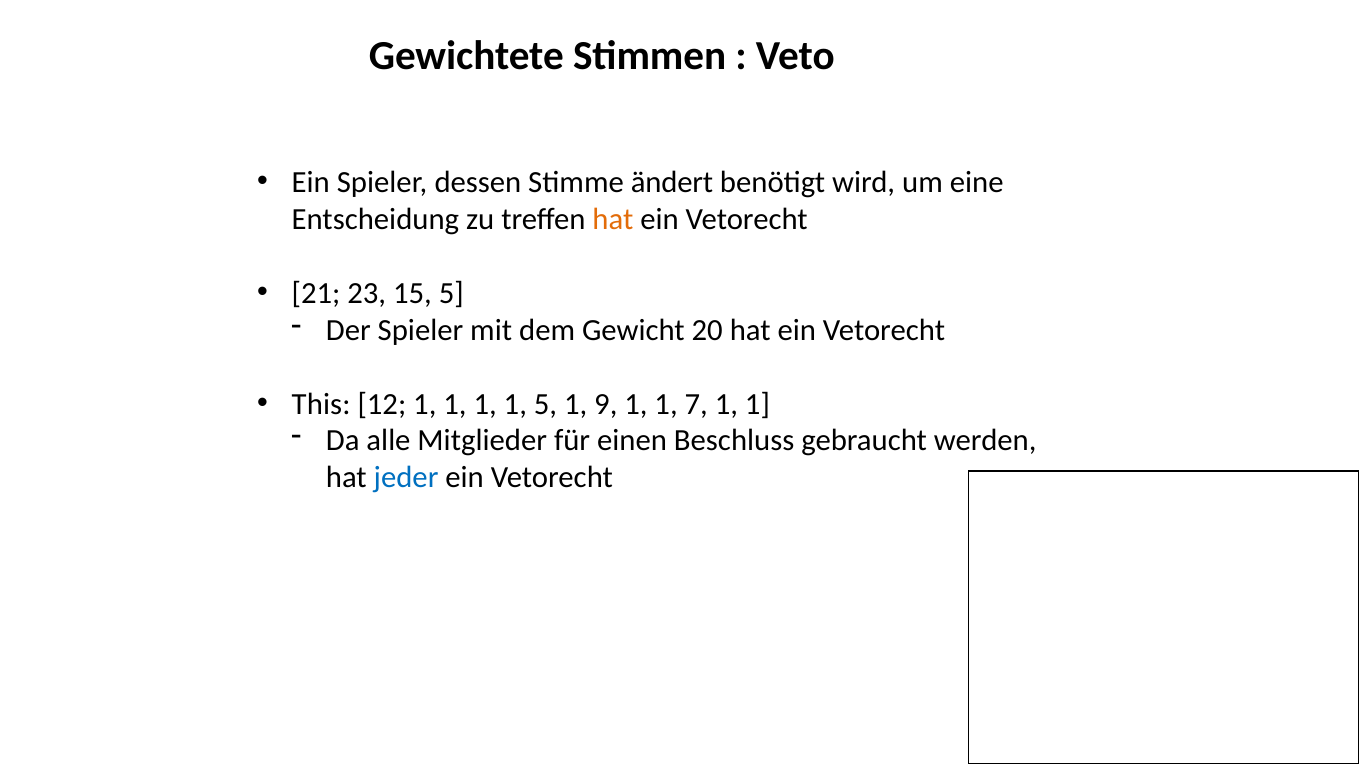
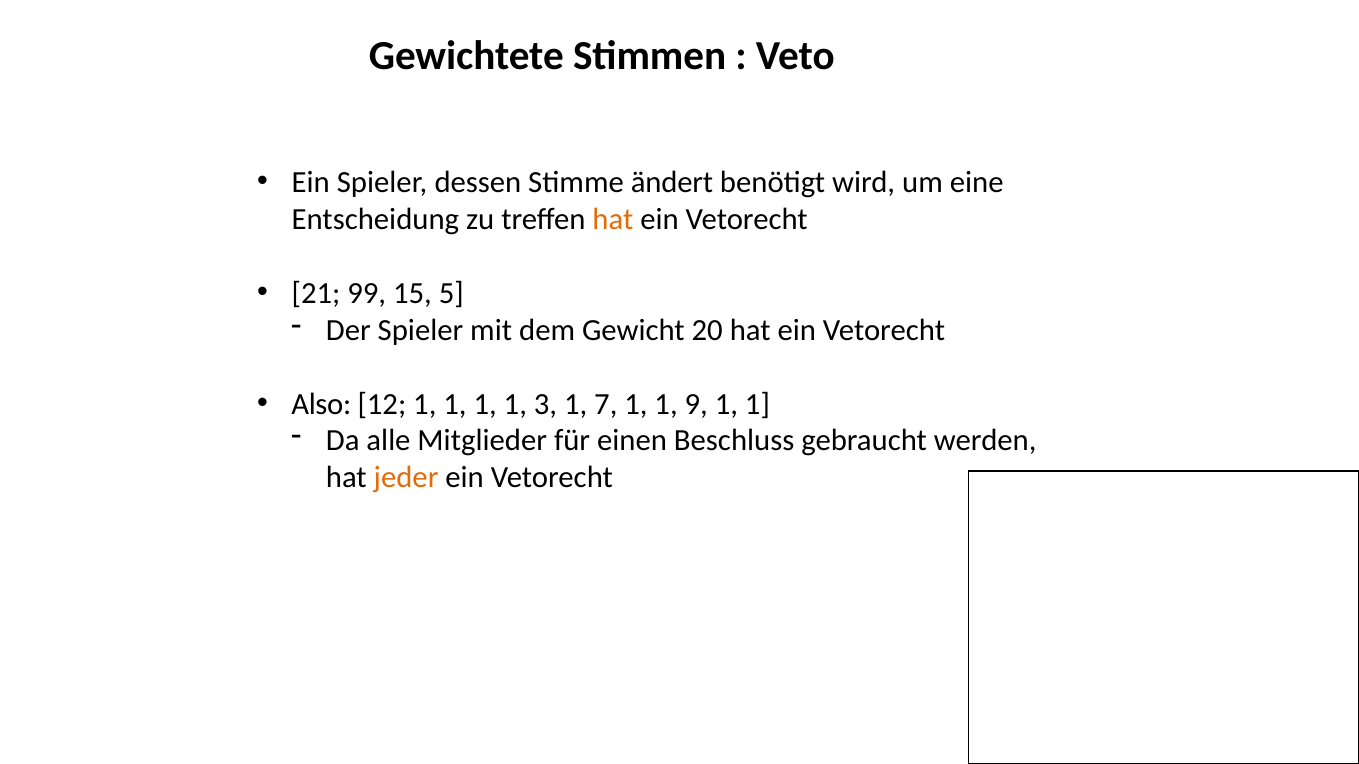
23: 23 -> 99 (367, 293)
This: This -> Also (321, 404)
1 5: 5 -> 3 (545, 404)
9: 9 -> 7 (606, 404)
7: 7 -> 9 (696, 404)
jeder colour: blue -> orange (406, 478)
